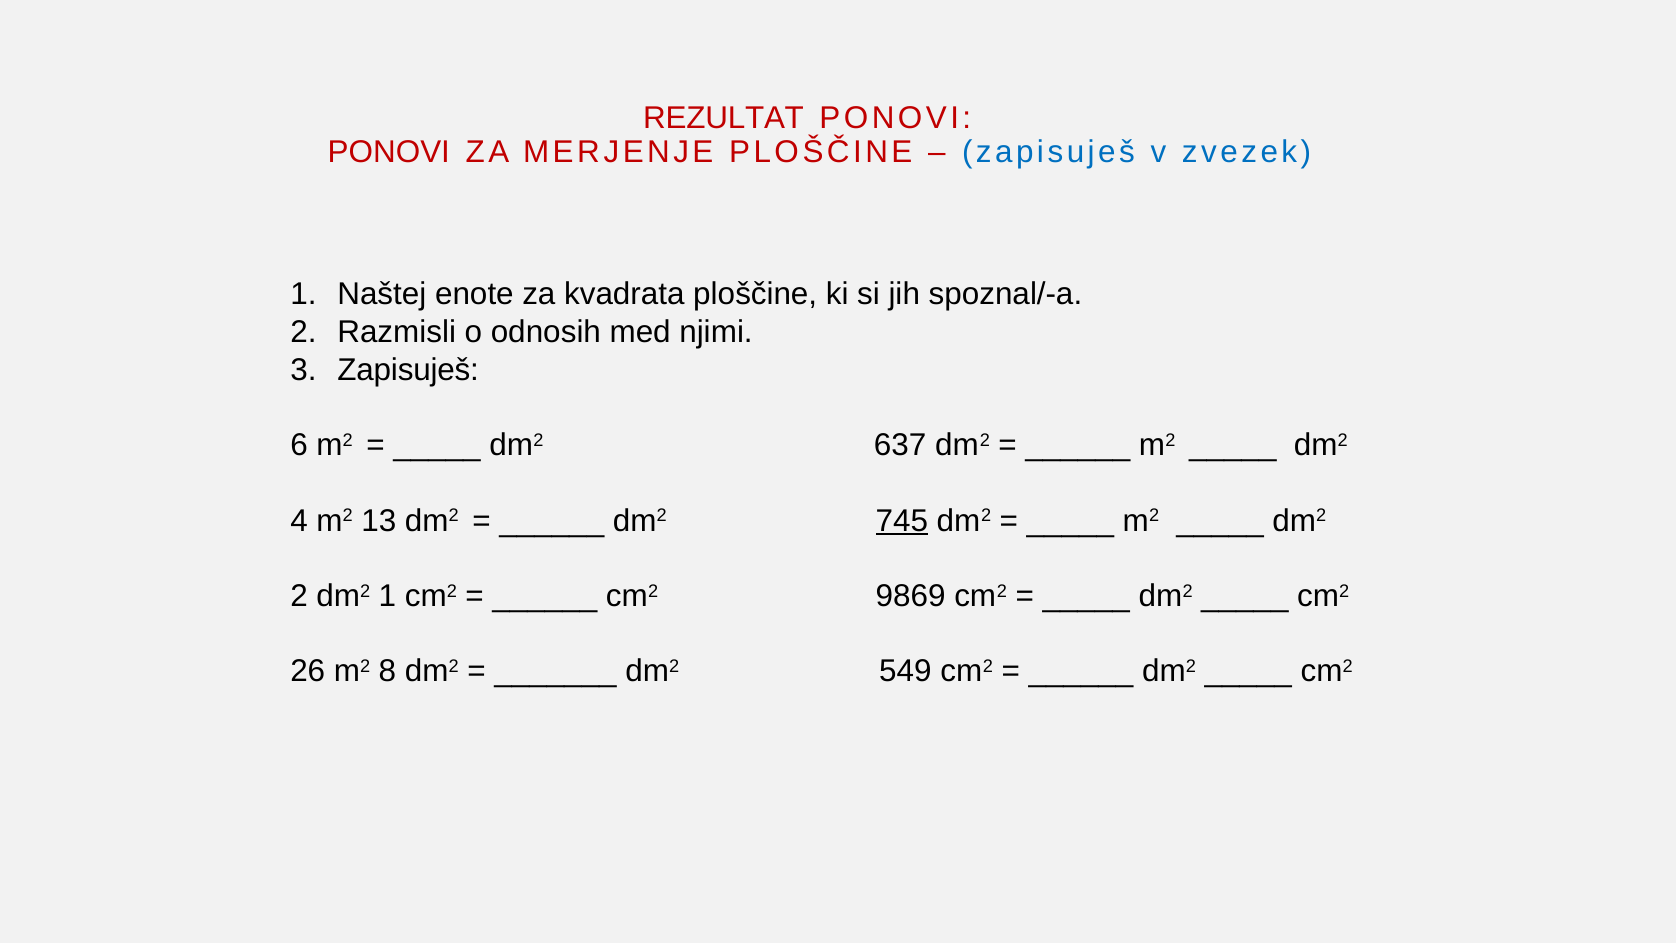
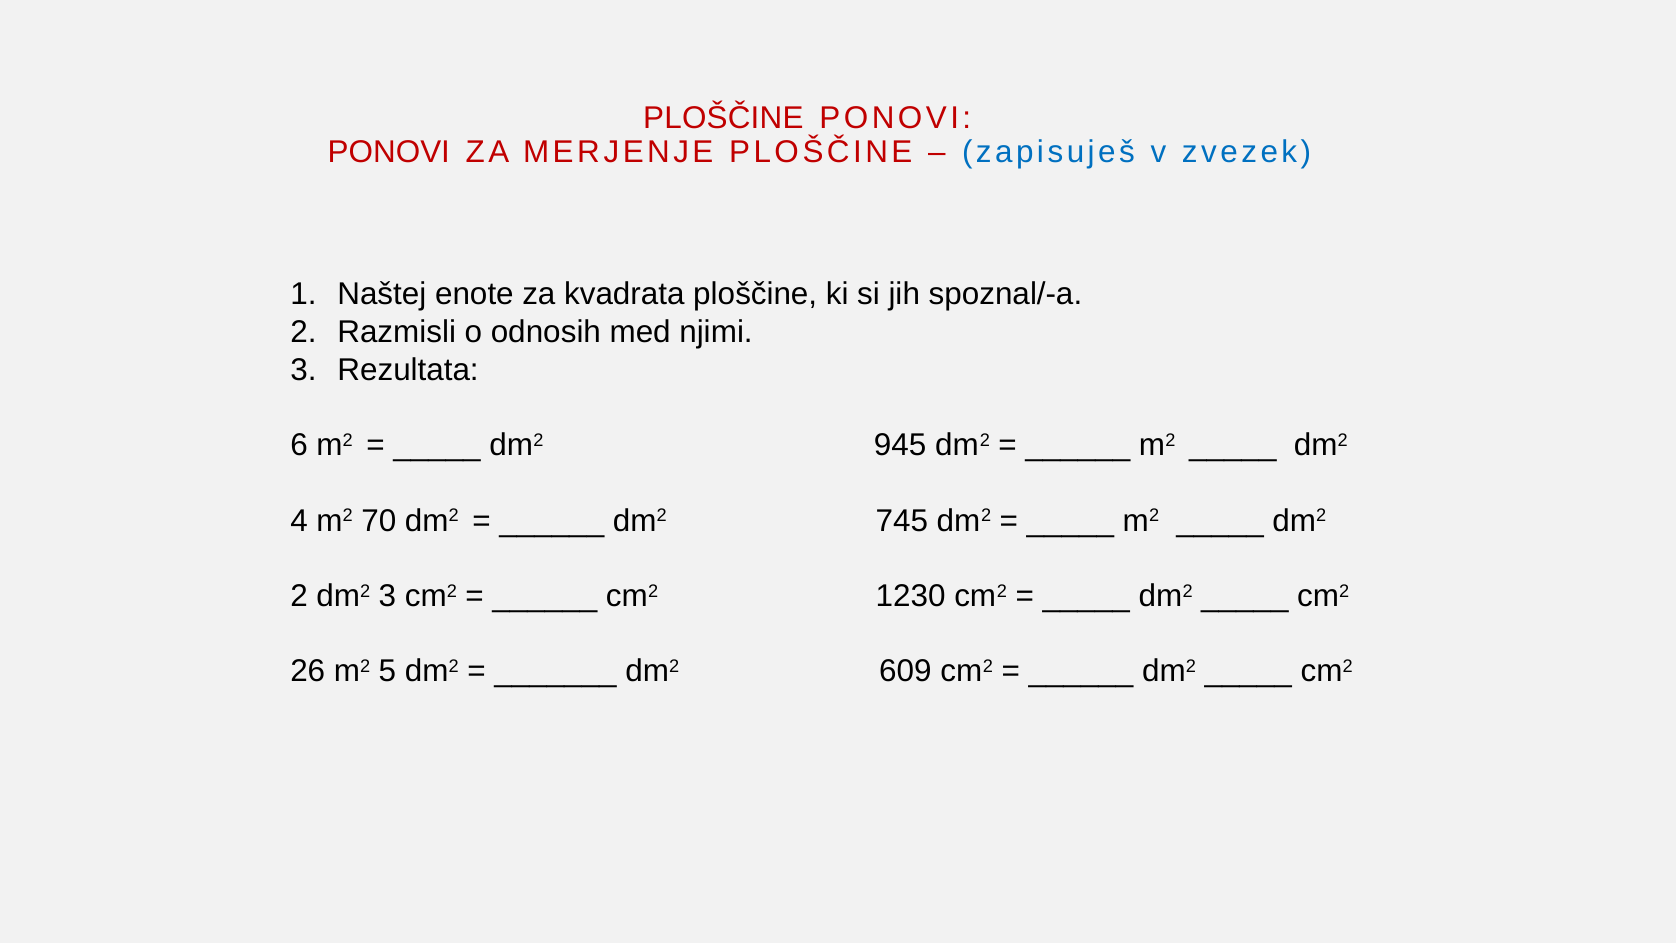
REZULTAT: REZULTAT -> PLOŠČINE (723, 119)
Zapisuješ: Zapisuješ -> Rezultata (408, 370)
637: 637 -> 945 (900, 445)
13: 13 -> 70 (379, 521)
745 underline: present -> none (902, 521)
dm2 1: 1 -> 3 (387, 596)
9869: 9869 -> 1230 (911, 596)
8: 8 -> 5 (387, 671)
549: 549 -> 609 (905, 671)
